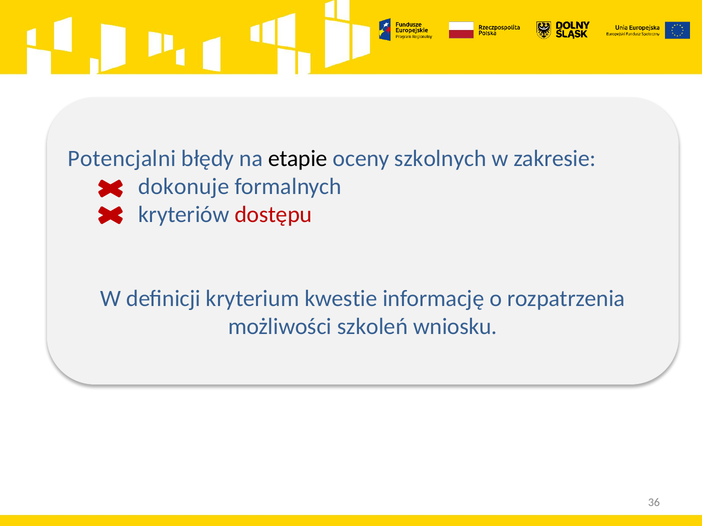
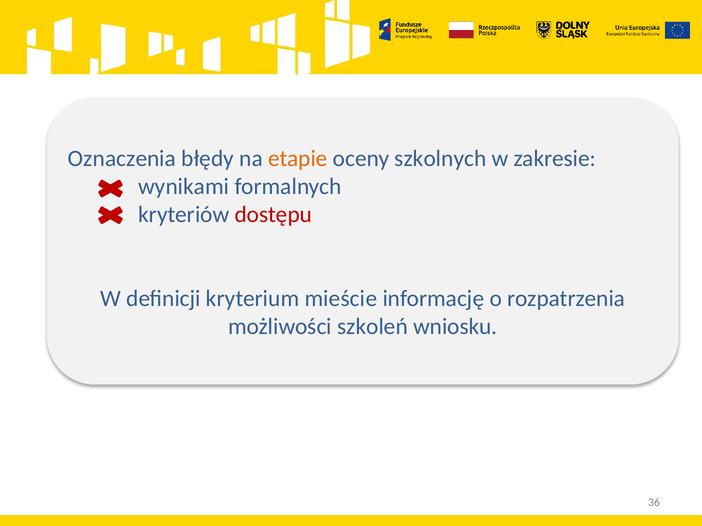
Potencjalni: Potencjalni -> Oznaczenia (122, 159)
etapie colour: black -> orange (298, 159)
dokonuje: dokonuje -> wynikami (184, 187)
kwestie: kwestie -> mieście (341, 299)
